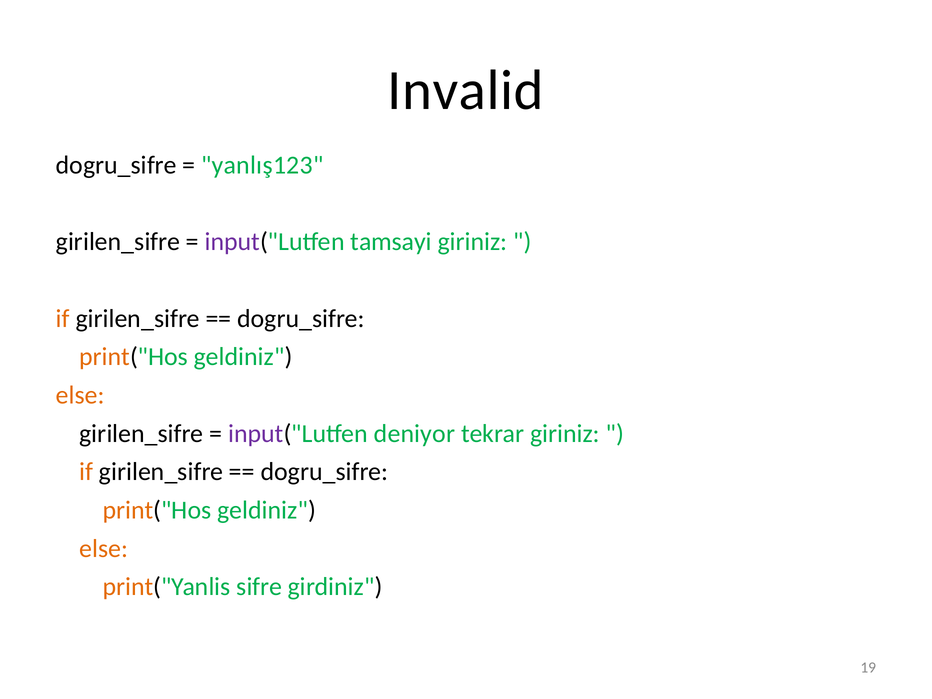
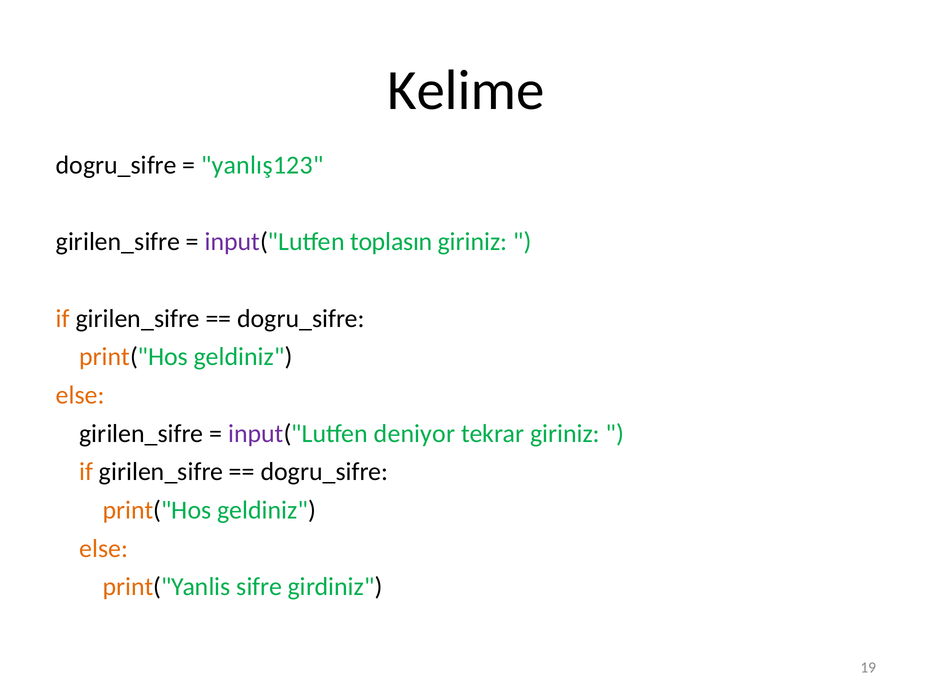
Invalid: Invalid -> Kelime (466, 90)
tamsayi: tamsayi -> toplasın (391, 242)
